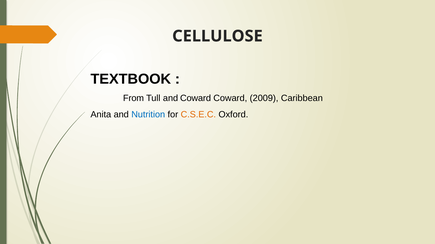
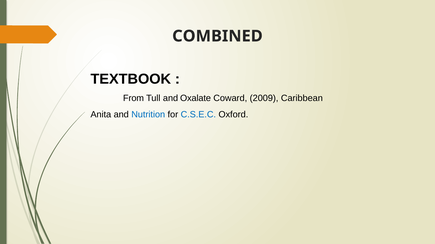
CELLULOSE: CELLULOSE -> COMBINED (217, 36)
and Coward: Coward -> Oxalate (196, 98)
C.S.E.C colour: orange -> blue (198, 115)
